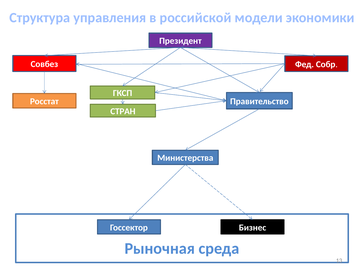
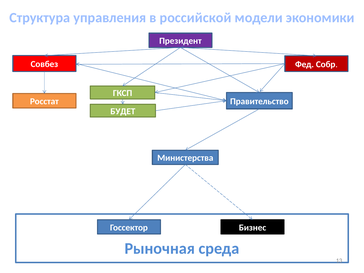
СТРАН: СТРАН -> БУДЕТ (123, 111)
